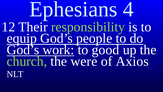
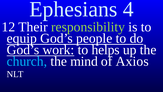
good: good -> helps (106, 50)
church colour: light green -> light blue (27, 61)
were: were -> mind (84, 61)
